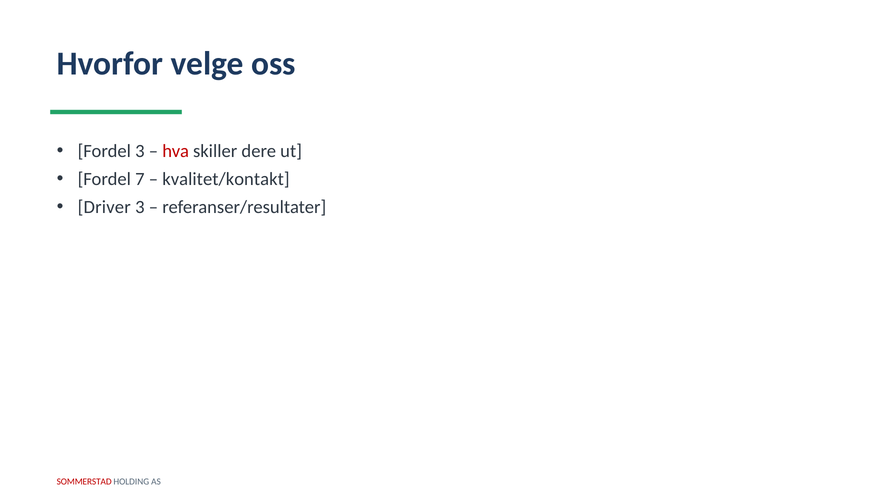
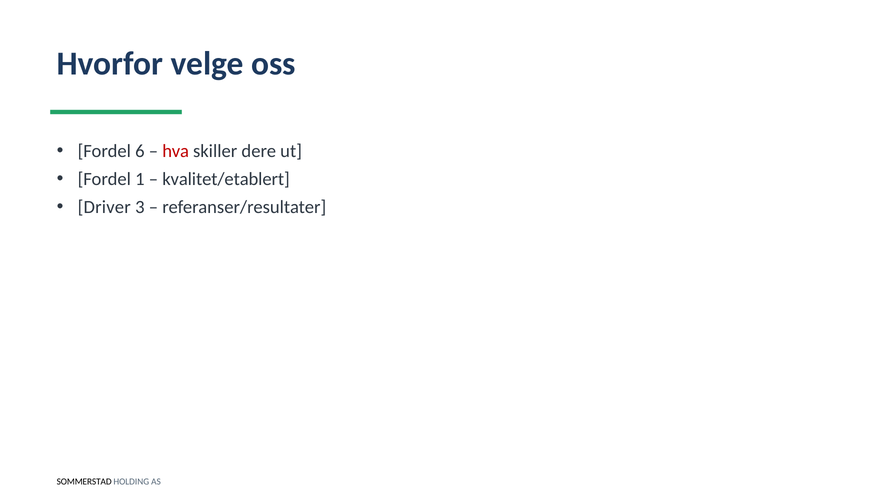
Fordel 3: 3 -> 6 (140, 151)
7: 7 -> 1 (140, 179)
kvalitet/kontakt: kvalitet/kontakt -> kvalitet/etablert (226, 179)
SOMMERSTAD colour: red -> black (84, 481)
